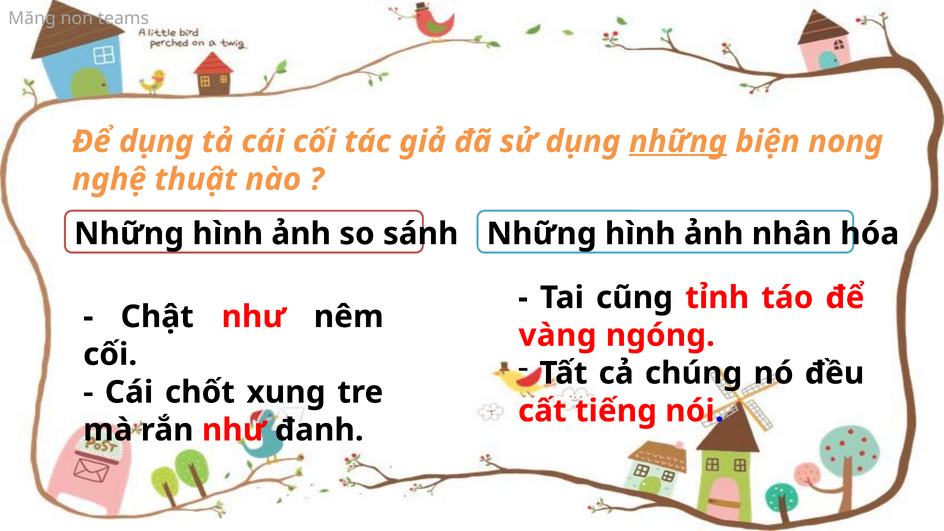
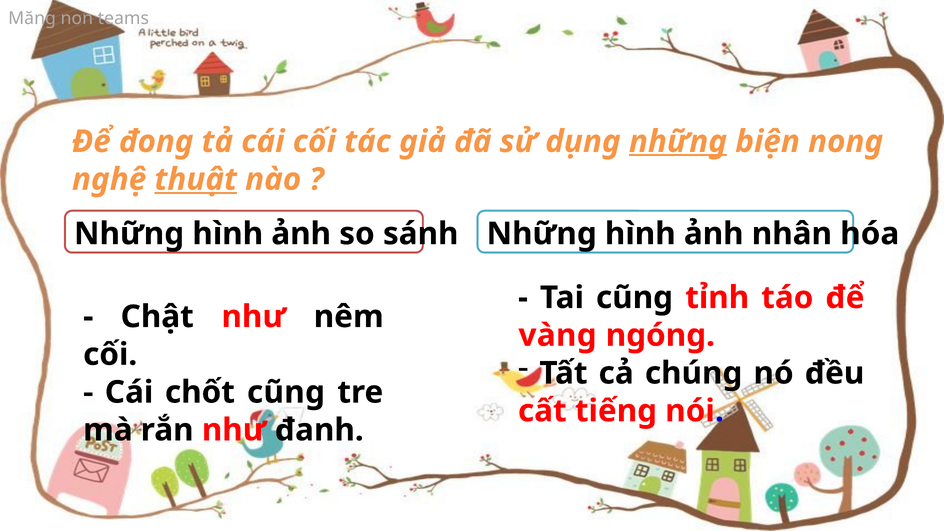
Để dụng: dụng -> đong (156, 142)
thuật underline: none -> present (196, 179)
chốt xung: xung -> cũng (286, 392)
